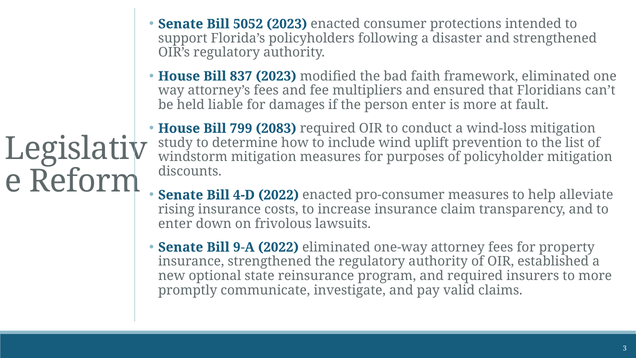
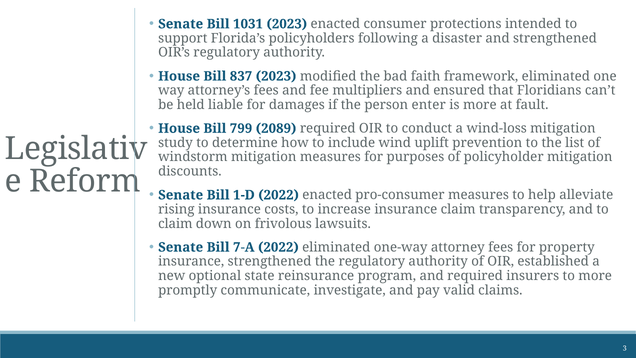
5052: 5052 -> 1031 (248, 24)
2083: 2083 -> 2089 (276, 128)
4-D: 4-D -> 1-D (244, 195)
enter: enter -> claim (175, 224)
9-A: 9-A -> 7-A (244, 247)
